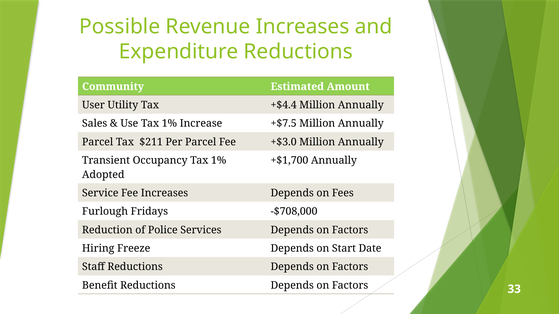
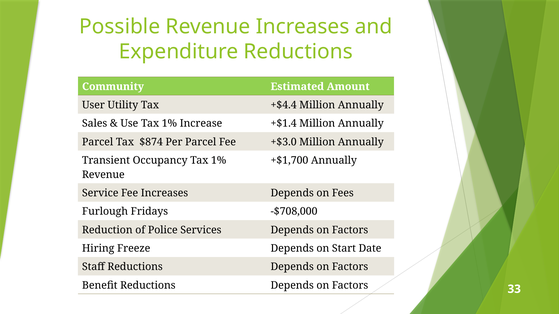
+$7.5: +$7.5 -> +$1.4 (284, 124)
$211: $211 -> $874 (151, 142)
Adopted: Adopted -> Revenue (103, 175)
